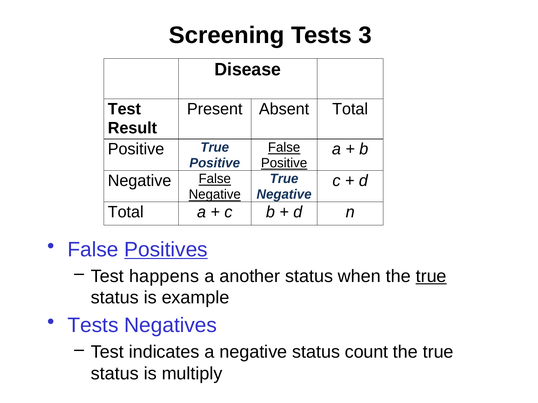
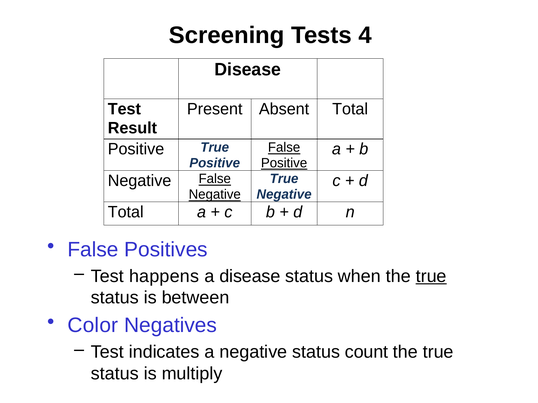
3: 3 -> 4 (365, 35)
Positives underline: present -> none (166, 250)
a another: another -> disease (250, 277)
example: example -> between (196, 298)
Tests: Tests -> Color (93, 326)
